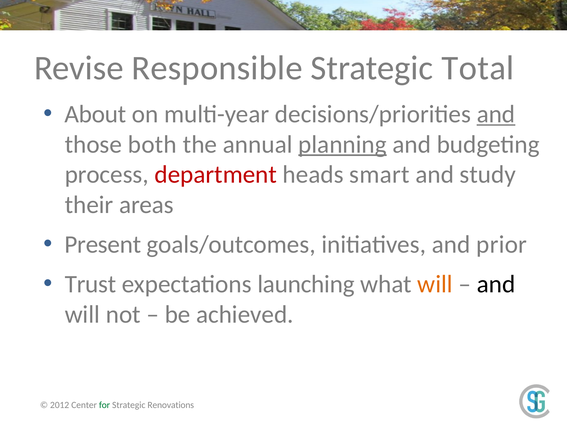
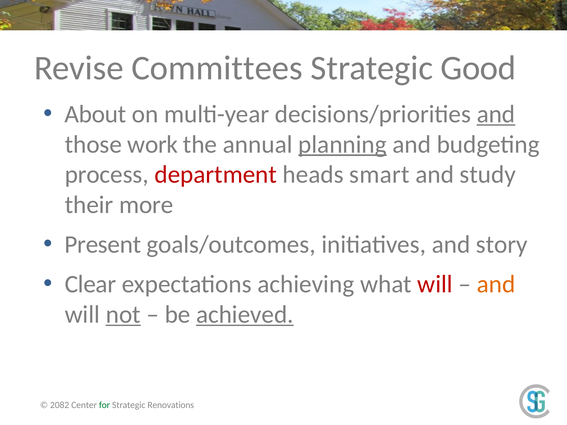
Responsible: Responsible -> Committees (217, 68)
Total: Total -> Good (478, 68)
both: both -> work (153, 144)
areas: areas -> more (146, 205)
prior: prior -> story (502, 245)
Trust: Trust -> Clear (90, 284)
launching: launching -> achieving (306, 284)
will colour: orange -> red (435, 284)
and colour: black -> orange (496, 284)
not underline: none -> present (123, 315)
achieved underline: none -> present (245, 315)
2012: 2012 -> 2082 (60, 405)
